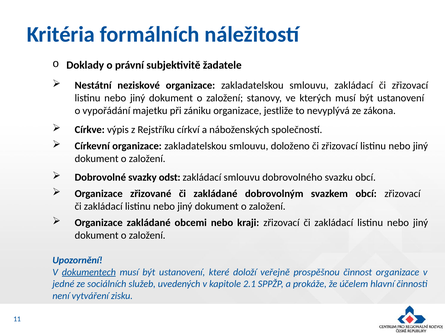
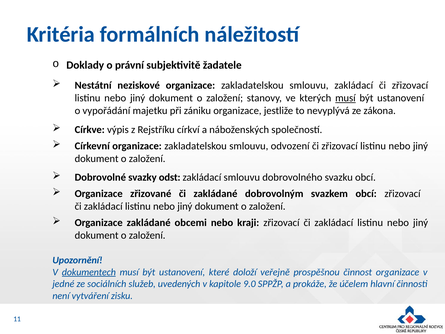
musí underline: none -> present (345, 98)
doloženo: doloženo -> odvození (290, 146)
2.1: 2.1 -> 9.0 (249, 284)
